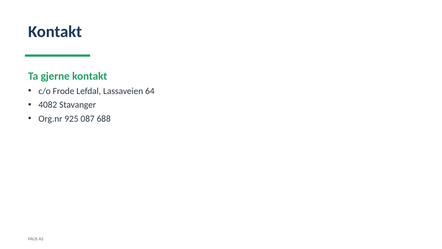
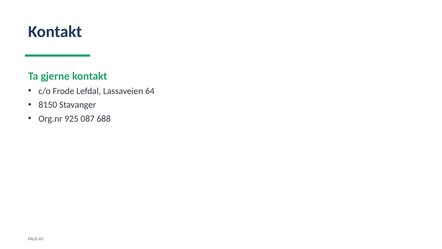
4082: 4082 -> 8150 (48, 105)
